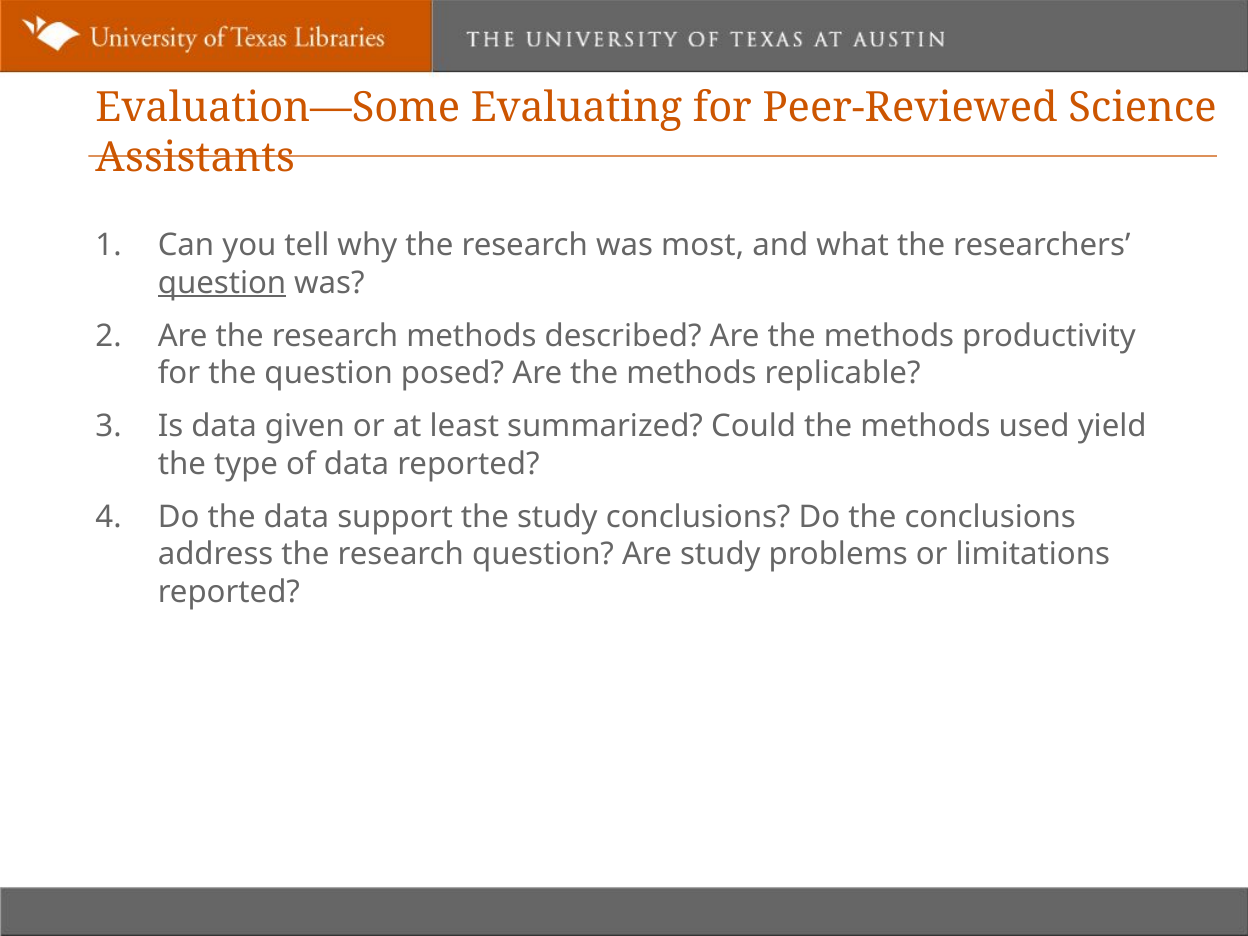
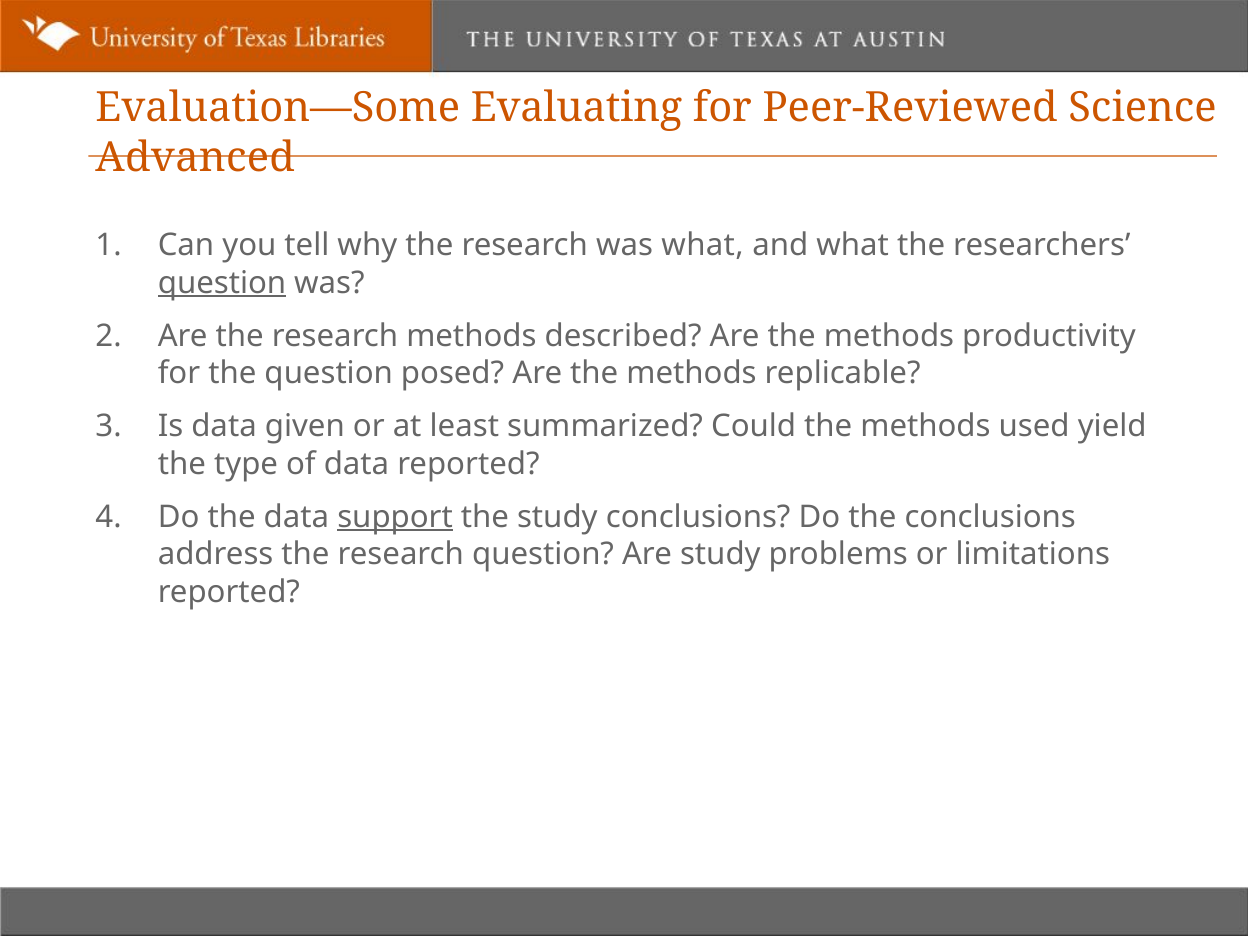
Assistants: Assistants -> Advanced (195, 158)
was most: most -> what (703, 245)
support underline: none -> present (395, 517)
